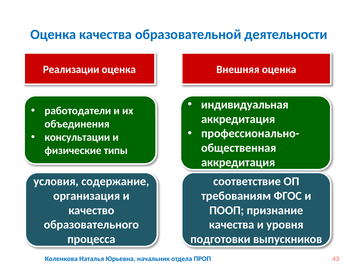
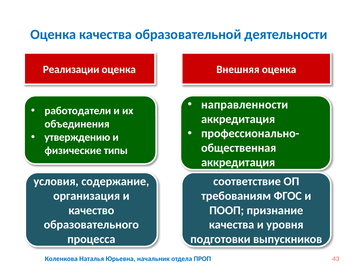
индивидуальная: индивидуальная -> направленности (245, 104)
консультации: консультации -> утверждению (77, 137)
